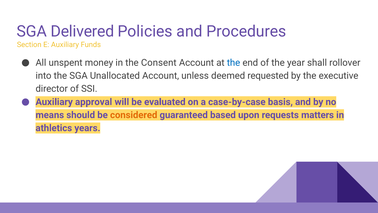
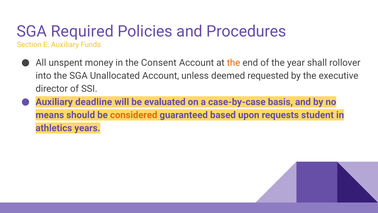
Delivered: Delivered -> Required (82, 31)
the colour: blue -> orange (234, 63)
approval: approval -> deadline (94, 102)
matters: matters -> student (317, 115)
